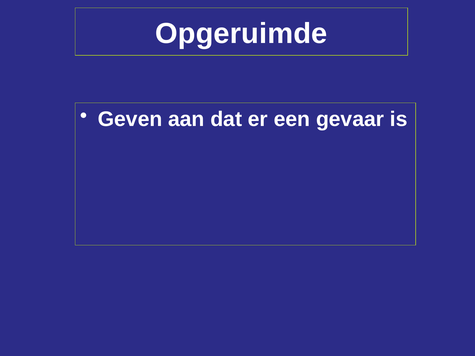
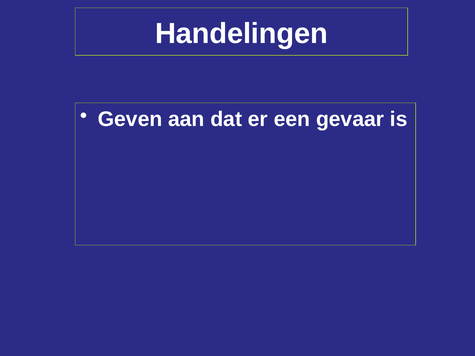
Opgeruimde: Opgeruimde -> Handelingen (241, 34)
